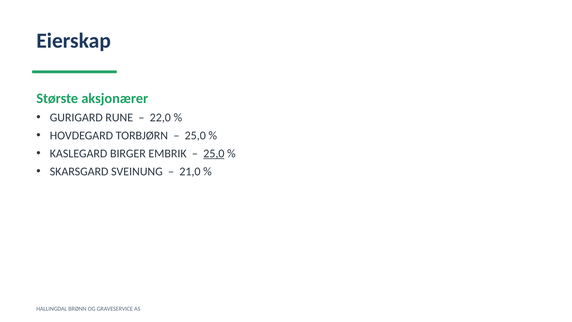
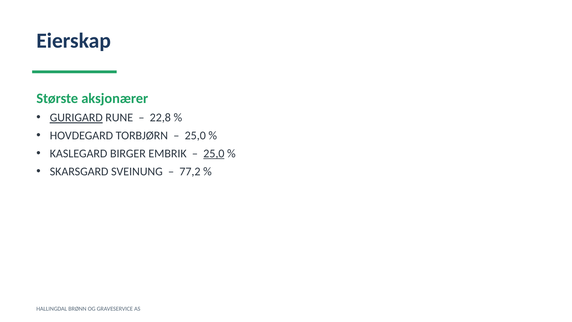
GURIGARD underline: none -> present (76, 118)
22,0: 22,0 -> 22,8 (160, 118)
21,0: 21,0 -> 77,2 (190, 171)
